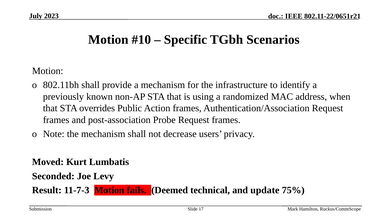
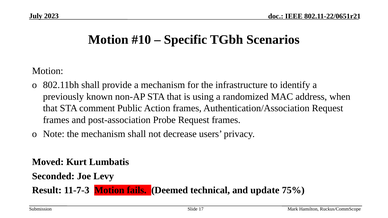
overrides: overrides -> comment (97, 108)
